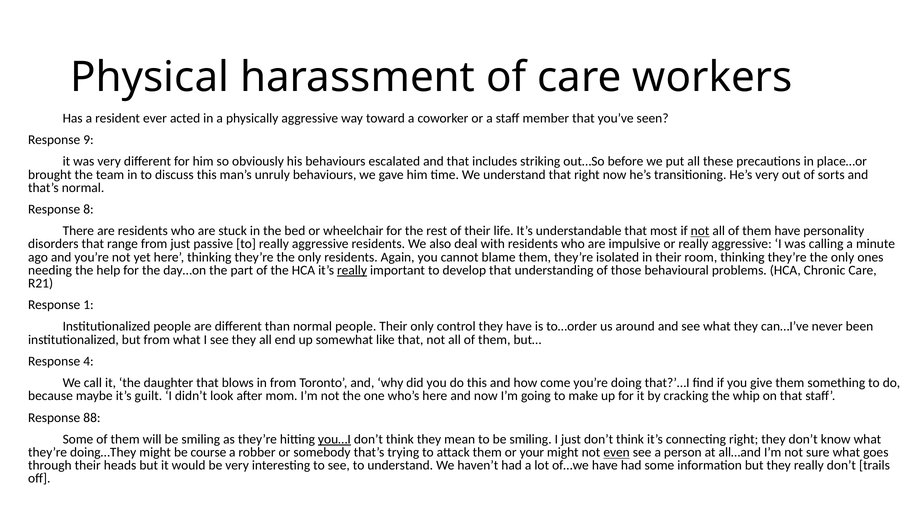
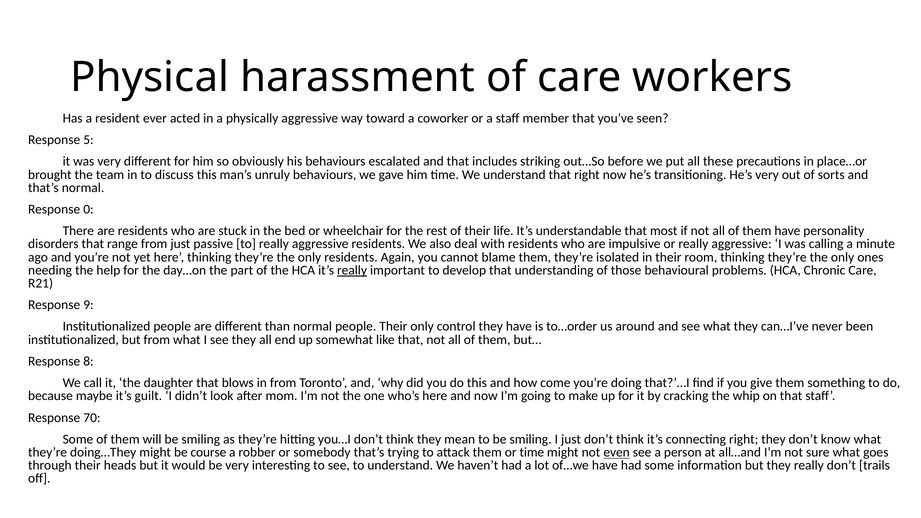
9: 9 -> 5 (89, 140)
8: 8 -> 0 (89, 209)
not underline: present -> none (700, 231)
1: 1 -> 9 (89, 305)
4: 4 -> 8 (89, 361)
88: 88 -> 70 (92, 418)
you…I underline: present -> none (334, 439)
or your: your -> time (532, 452)
